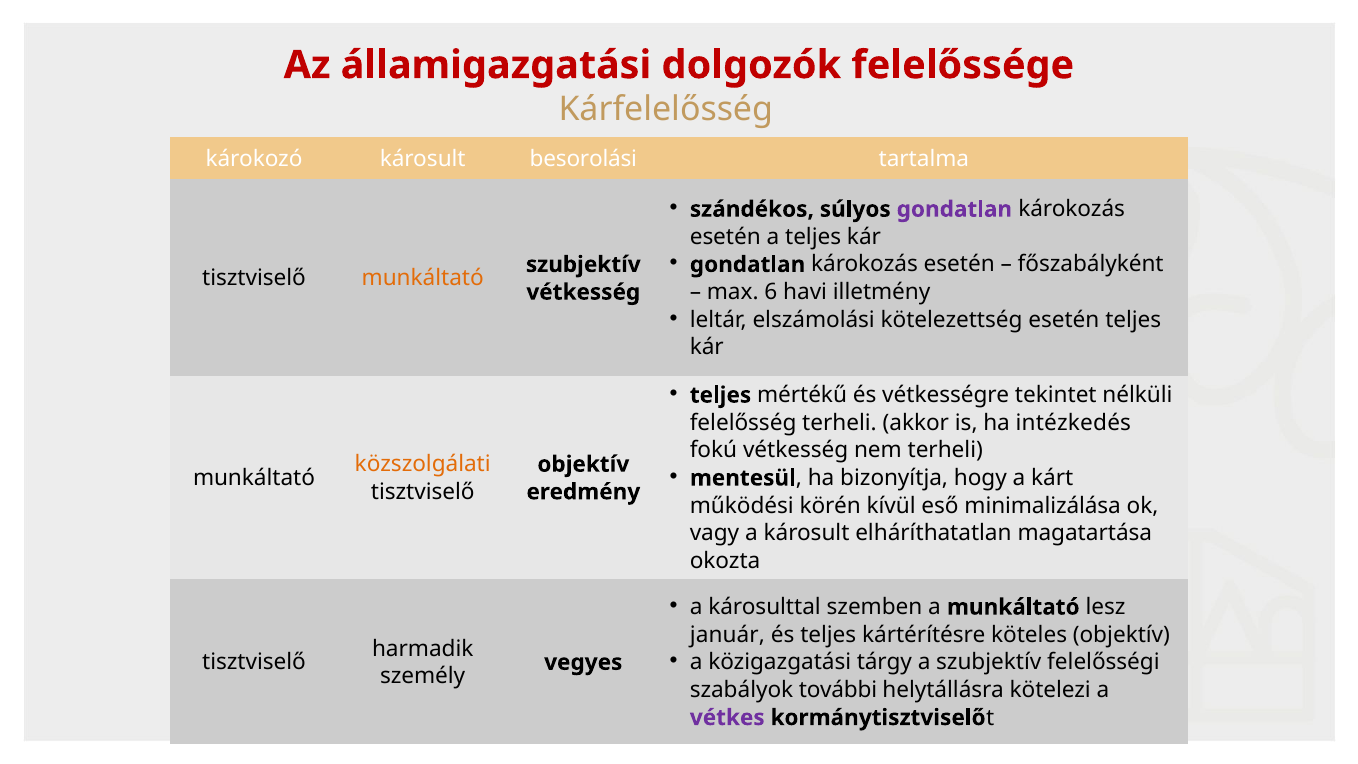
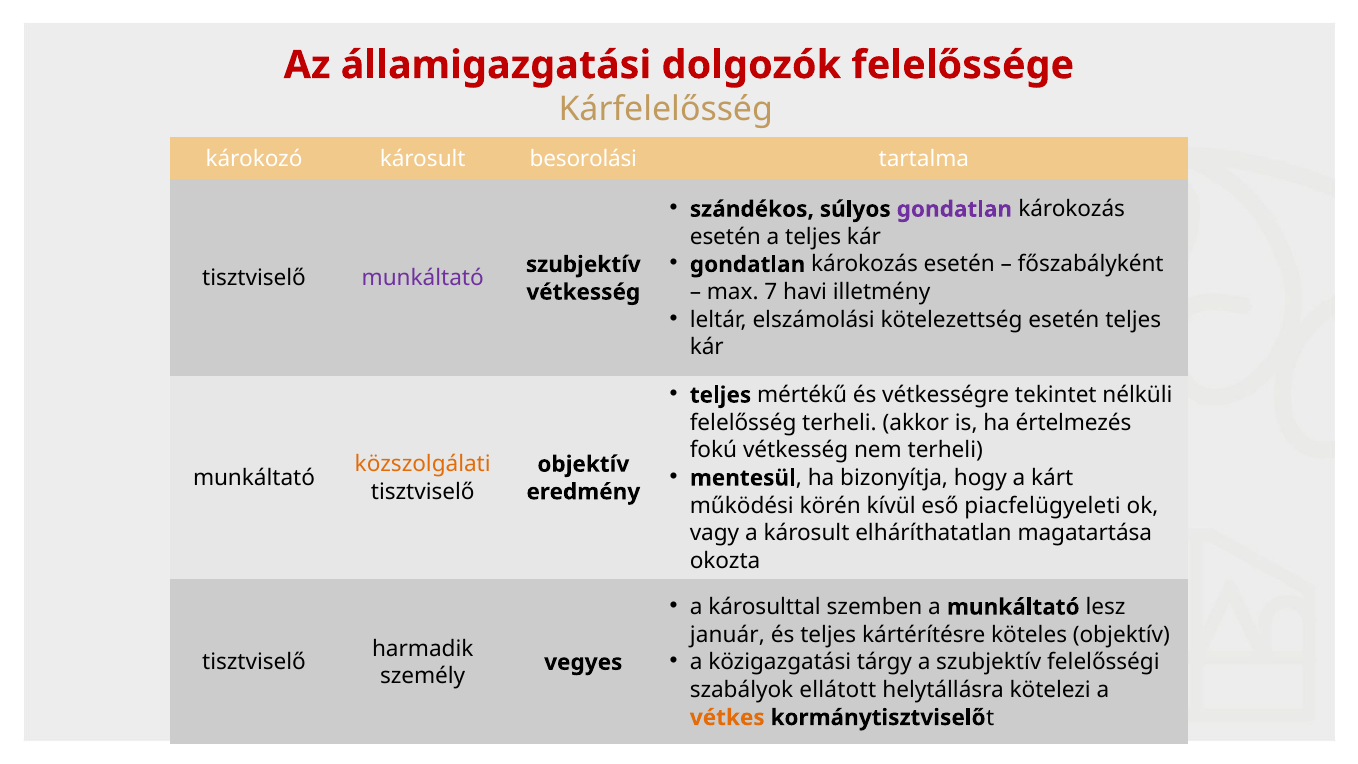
munkáltató colour: orange -> purple (423, 278)
6: 6 -> 7 (771, 292)
intézkedés: intézkedés -> értelmezés (1074, 423)
minimalizálása: minimalizálása -> piacfelügyeleti (1043, 506)
további: további -> ellátott (838, 690)
vétkes colour: purple -> orange (727, 718)
